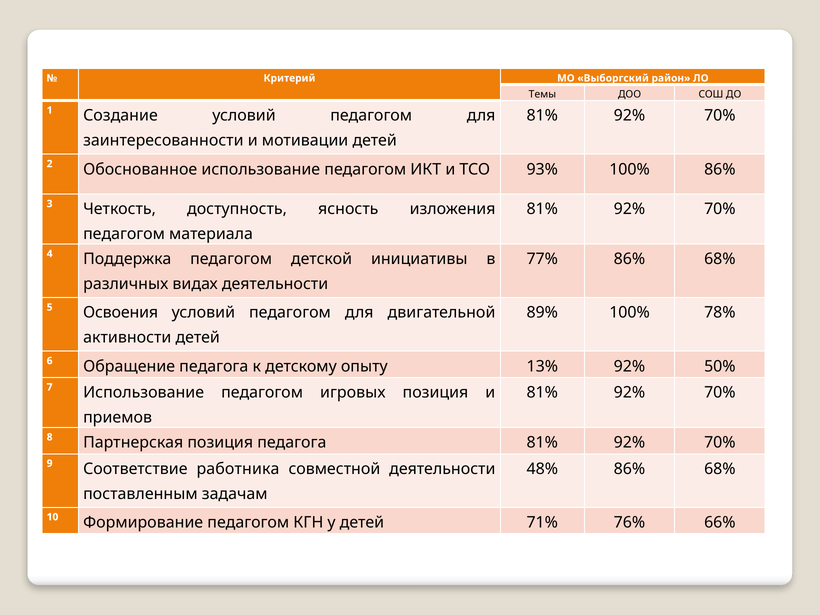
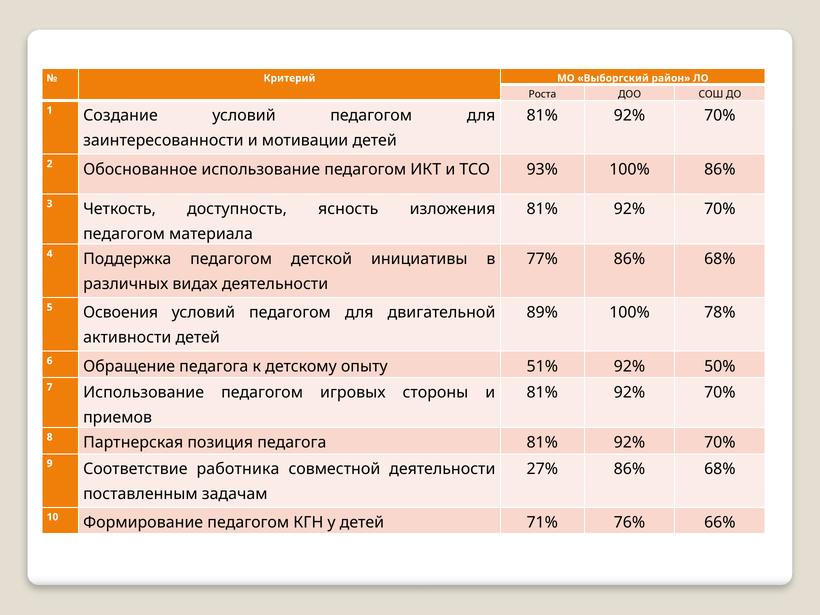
Темы: Темы -> Роста (542, 94)
13%: 13% -> 51% (542, 366)
игровых позиция: позиция -> стороны (435, 393)
48%: 48% -> 27% (542, 469)
